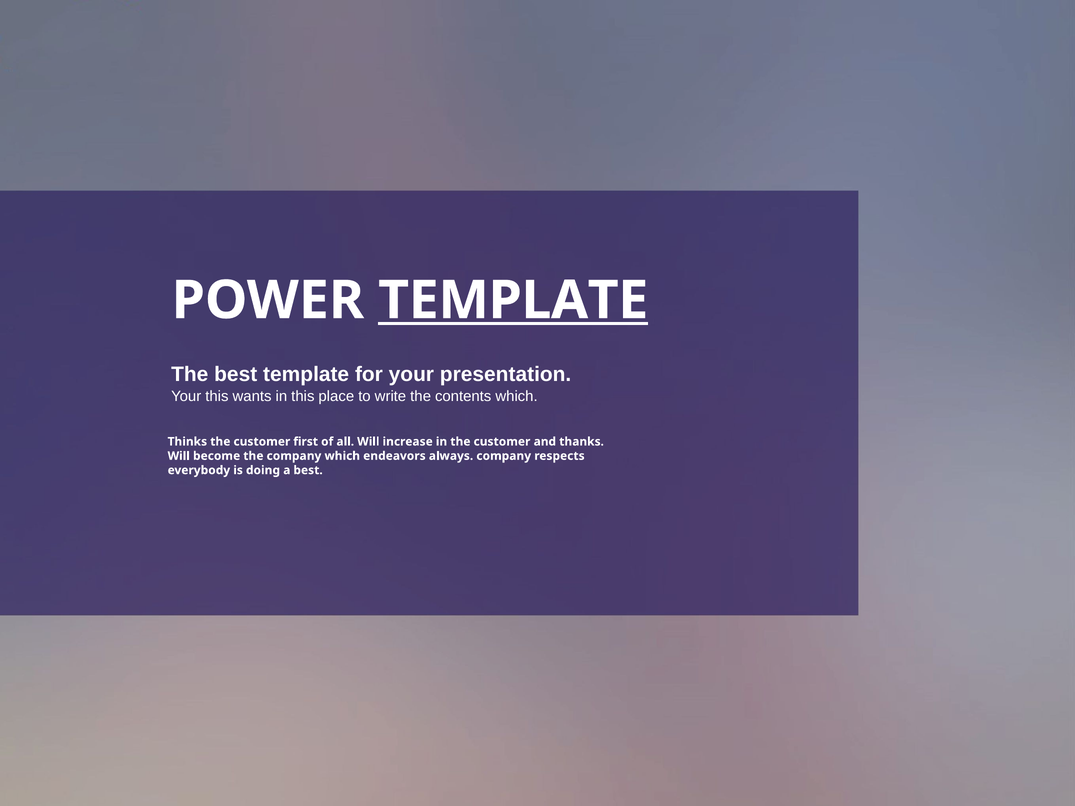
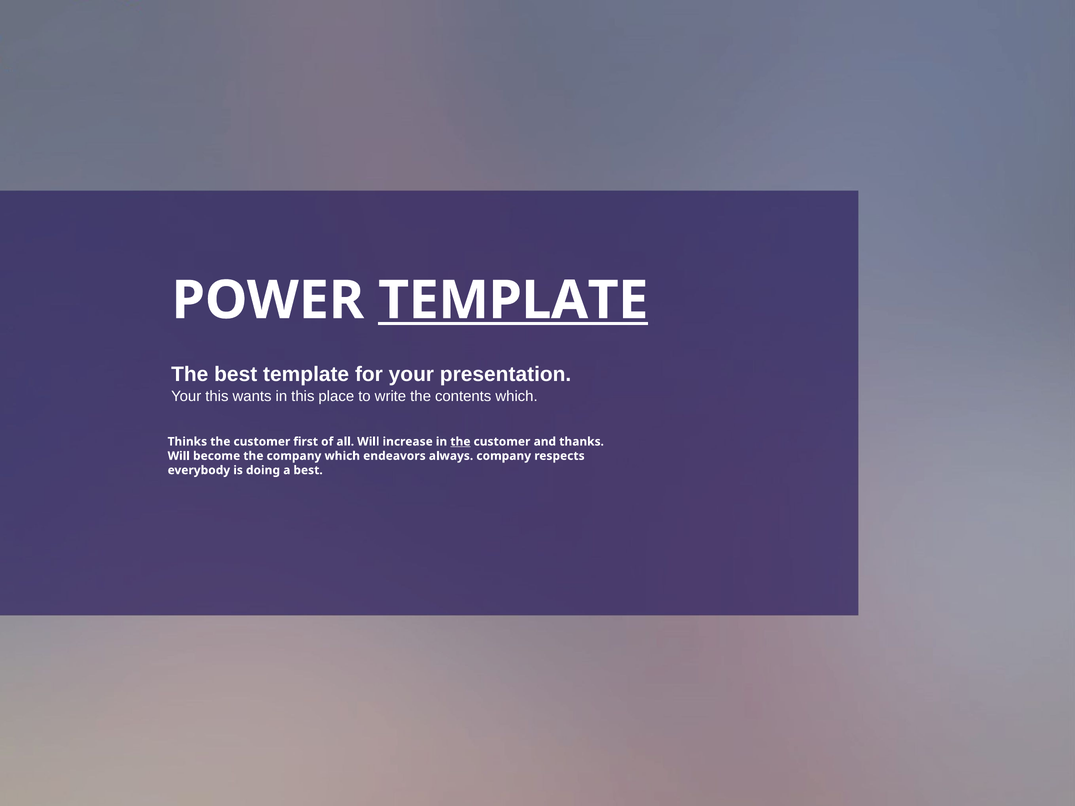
the underline: none -> present (460, 442)
